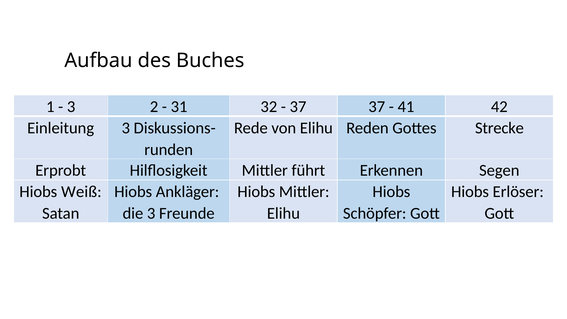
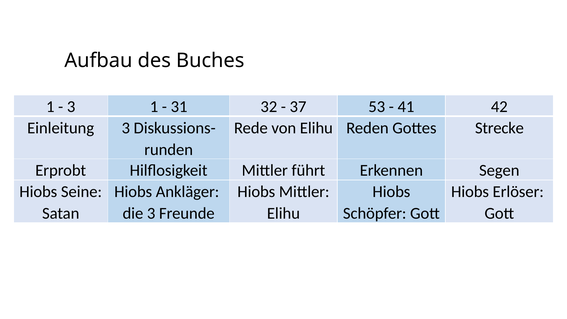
3 2: 2 -> 1 (154, 107)
37 37: 37 -> 53 (377, 107)
Weiß: Weiß -> Seine (81, 192)
